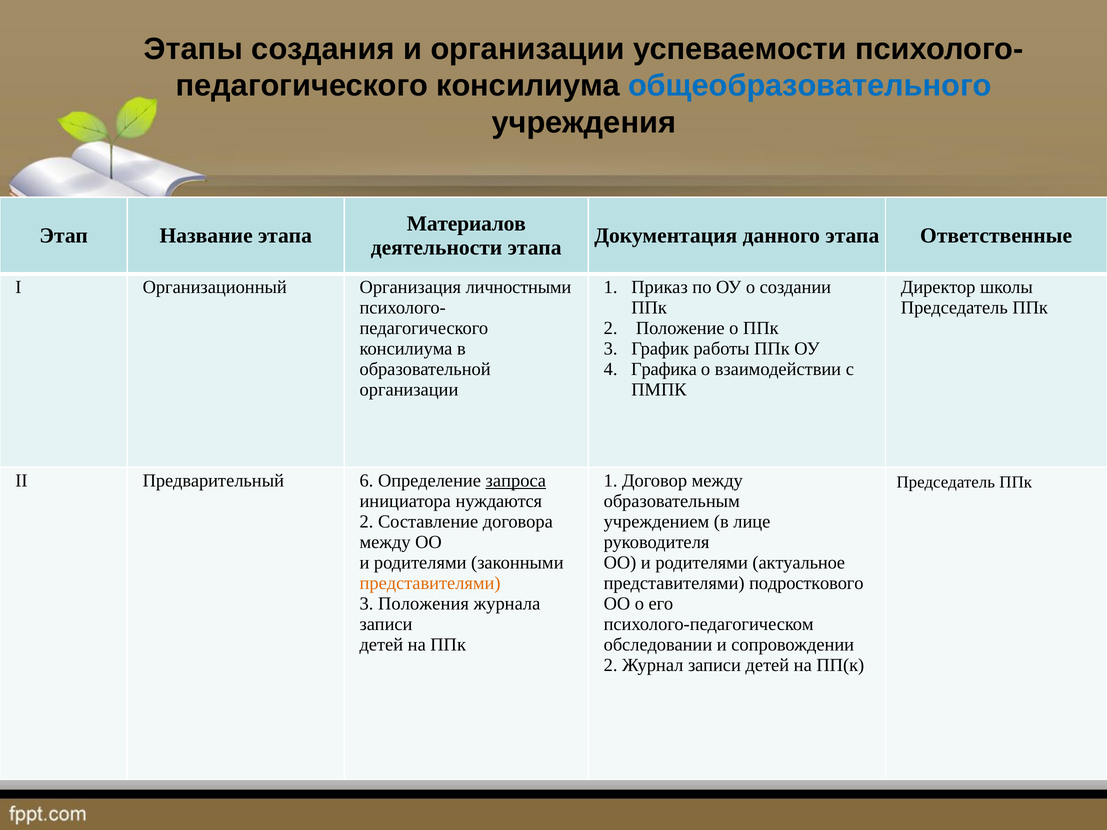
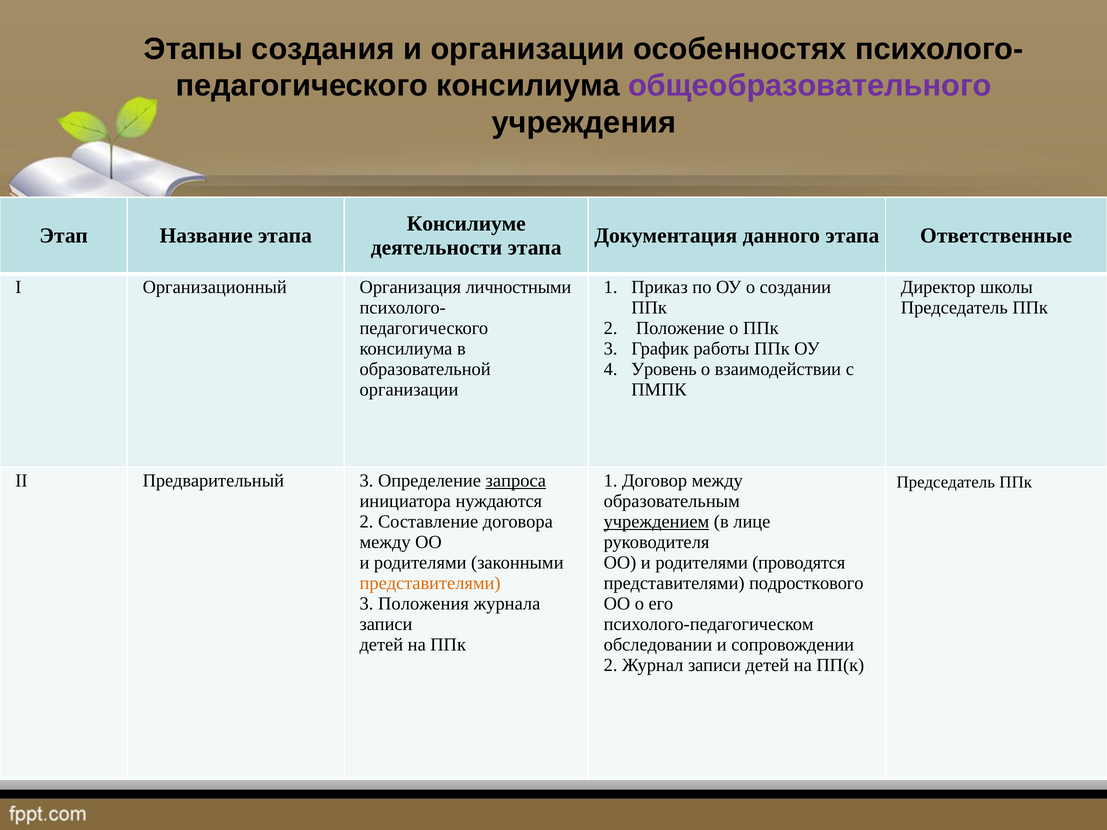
успеваемости: успеваемости -> особенностях (740, 49)
общеобразовательного colour: blue -> purple (810, 86)
Материалов: Материалов -> Консилиуме (466, 224)
Графика: Графика -> Уровень (664, 369)
Предварительный 6: 6 -> 3 (367, 481)
учреждением underline: none -> present (656, 522)
актуальное: актуальное -> проводятся (799, 563)
